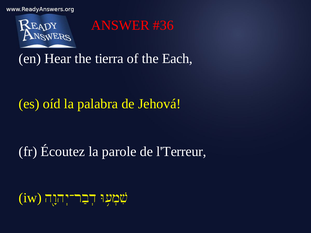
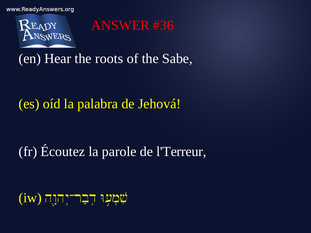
tierra: tierra -> roots (109, 59)
Each: Each -> Sabe (177, 59)
